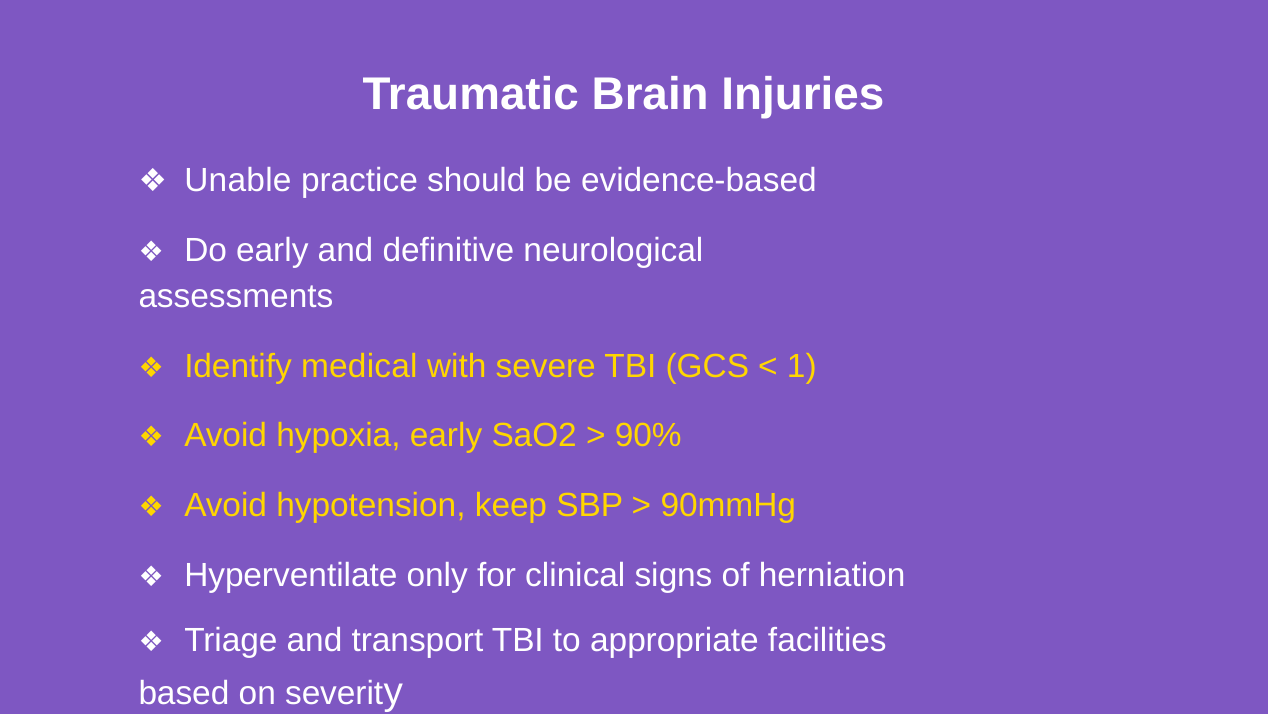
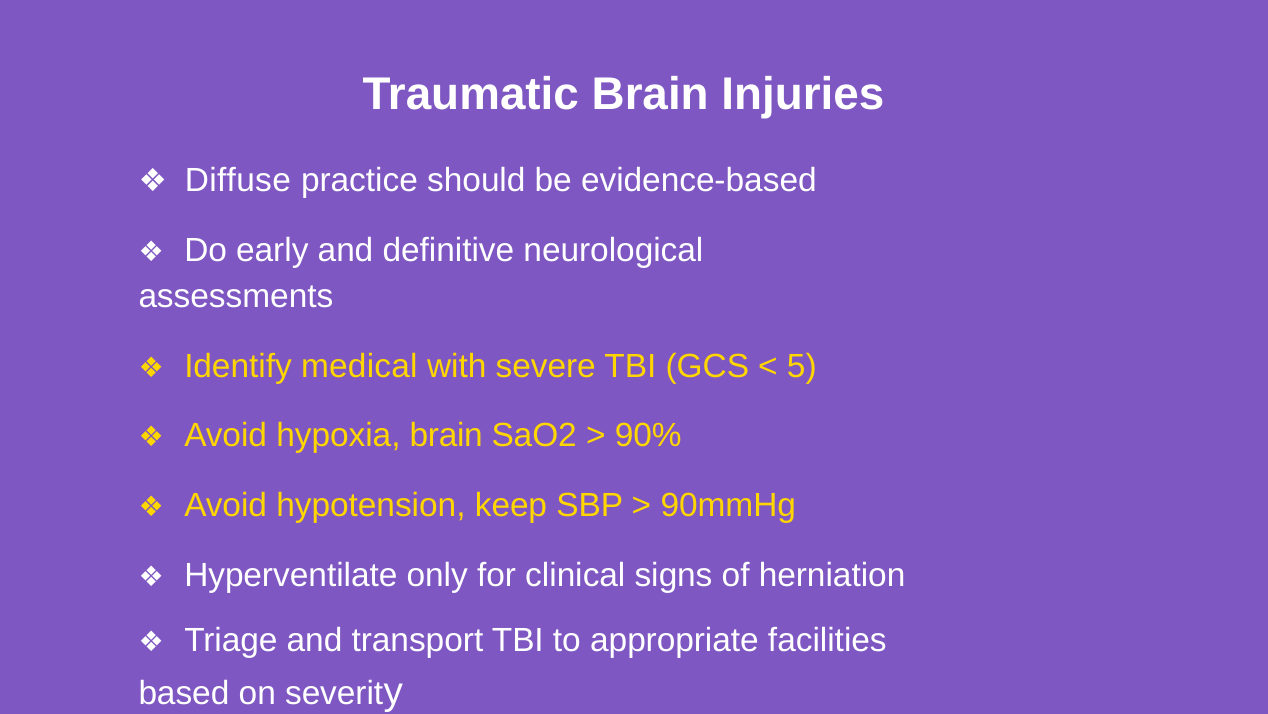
Unable: Unable -> Diffuse (238, 181)
1: 1 -> 5 (802, 366)
hypoxia early: early -> brain (446, 435)
